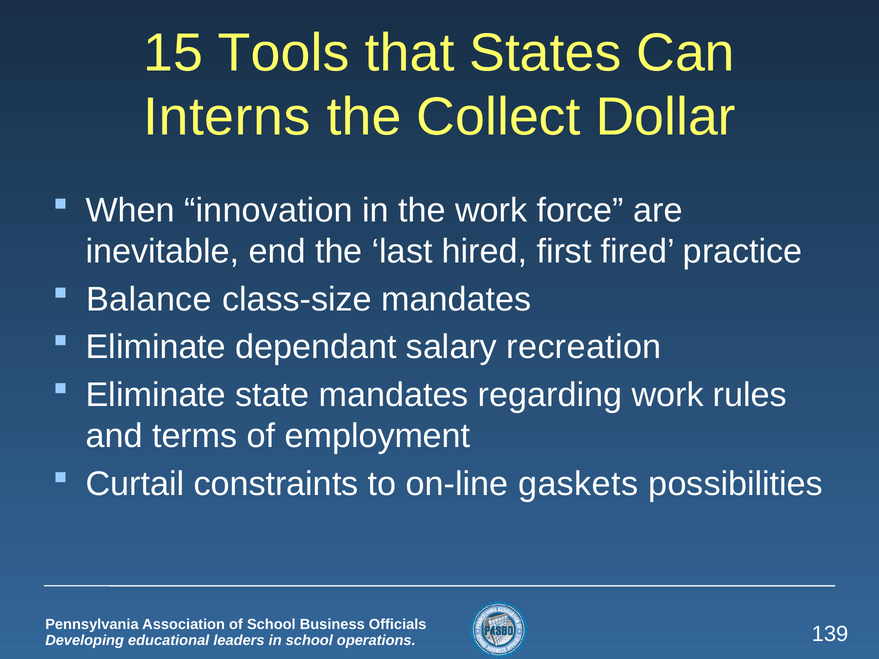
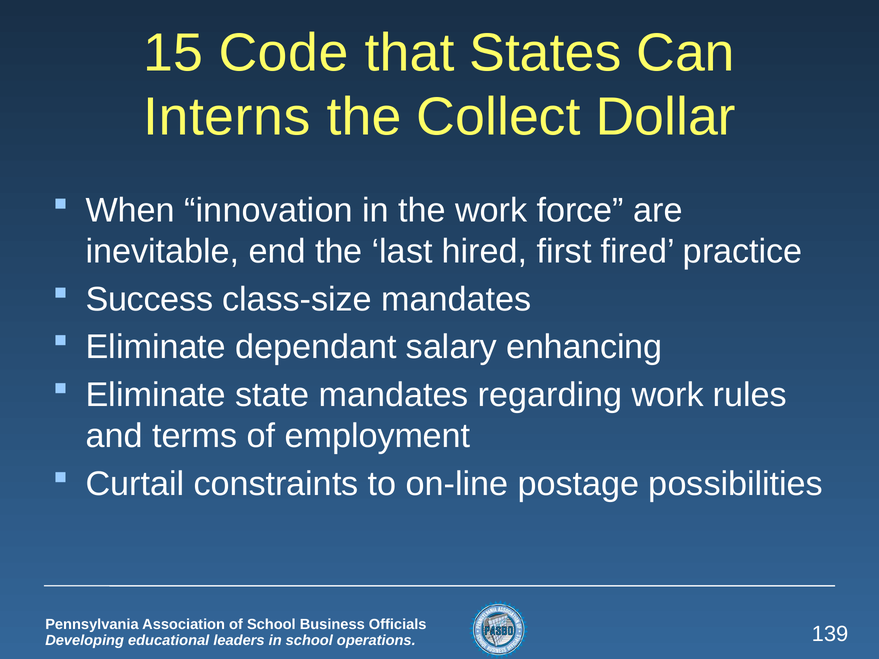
Tools: Tools -> Code (284, 53)
Balance: Balance -> Success (149, 299)
recreation: recreation -> enhancing (584, 347)
gaskets: gaskets -> postage (578, 484)
